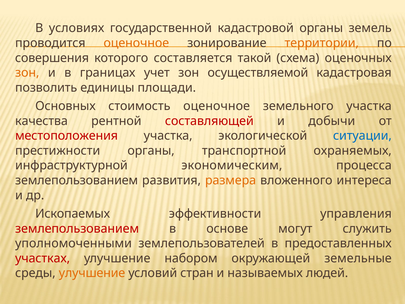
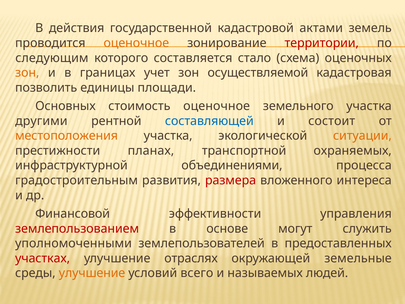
условиях: условиях -> действия (77, 28)
кадастровой органы: органы -> актами (321, 28)
территории colour: orange -> red (322, 43)
совершения: совершения -> следующим (52, 58)
такой: такой -> стало (254, 58)
качества: качества -> другими (41, 121)
составляющей colour: red -> blue (209, 121)
добычи: добычи -> состоит (332, 121)
местоположения colour: red -> orange (67, 136)
ситуации colour: blue -> orange (362, 136)
престижности органы: органы -> планах (151, 151)
экономическим: экономическим -> объединениями (232, 165)
землепользованием: землепользованием -> градостроительным (77, 180)
размера colour: orange -> red (231, 180)
Ископаемых: Ископаемых -> Финансовой (73, 214)
набором: набором -> отраслях (191, 258)
стран: стран -> всего (197, 273)
